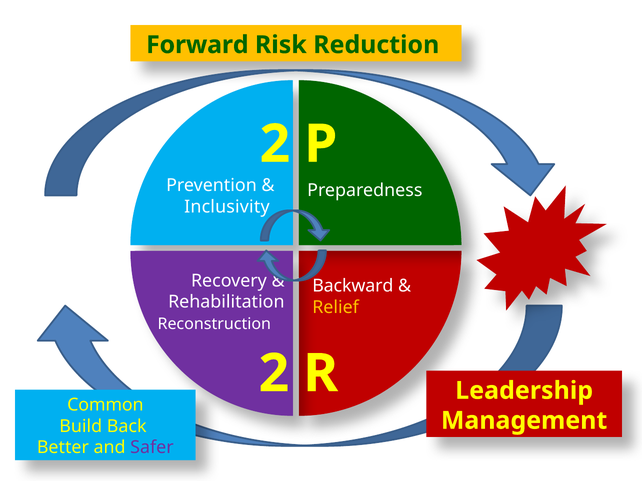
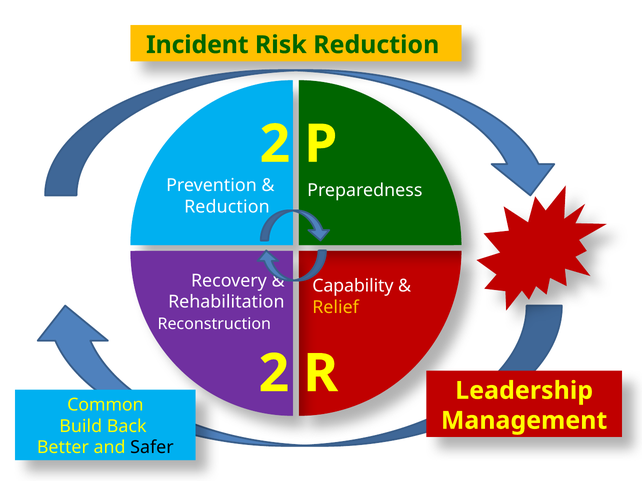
Forward: Forward -> Incident (197, 45)
Inclusivity: Inclusivity -> Reduction (227, 207)
Backward: Backward -> Capability (353, 286)
Safer colour: purple -> black (152, 448)
